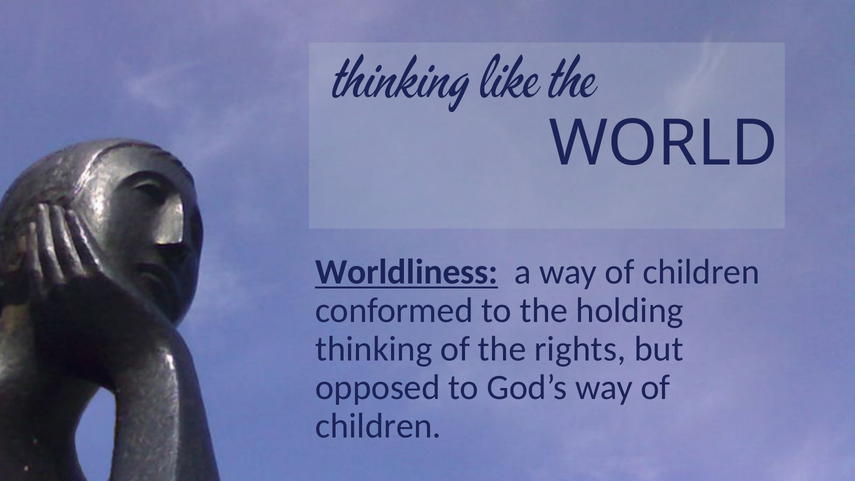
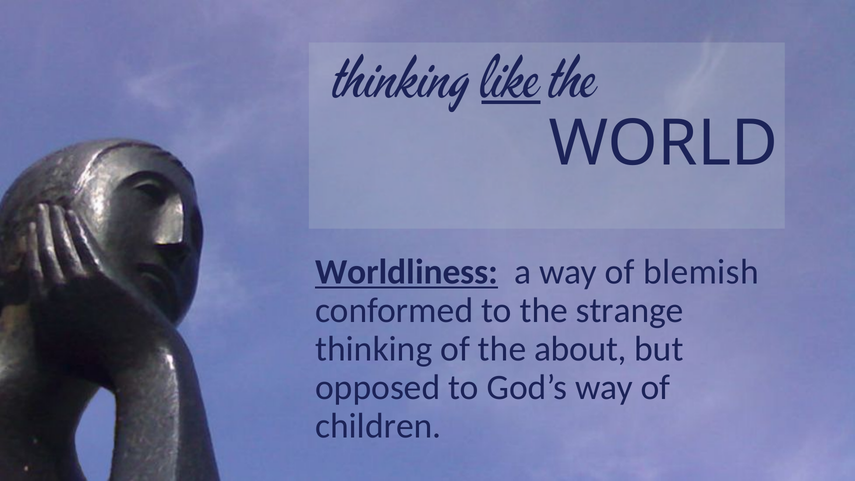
like underline: none -> present (511, 77)
a way of children: children -> blemish (701, 272)
holding: holding -> strange (630, 311)
rights: rights -> about (580, 349)
